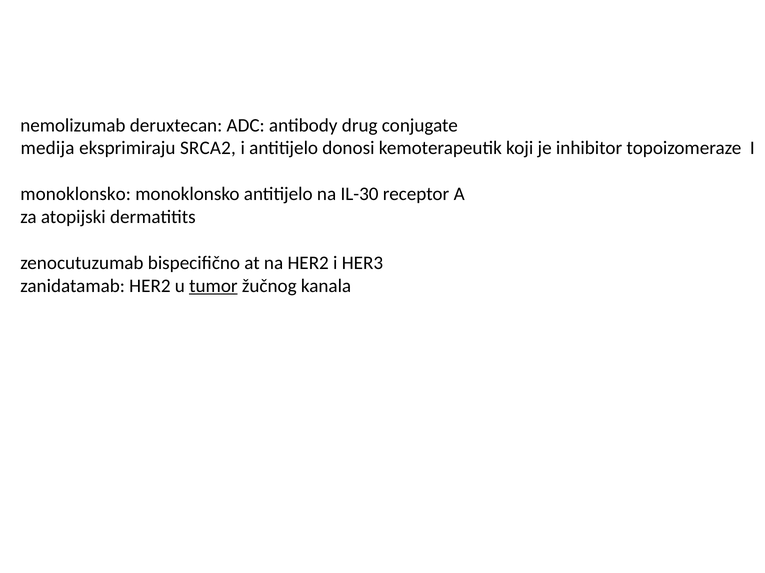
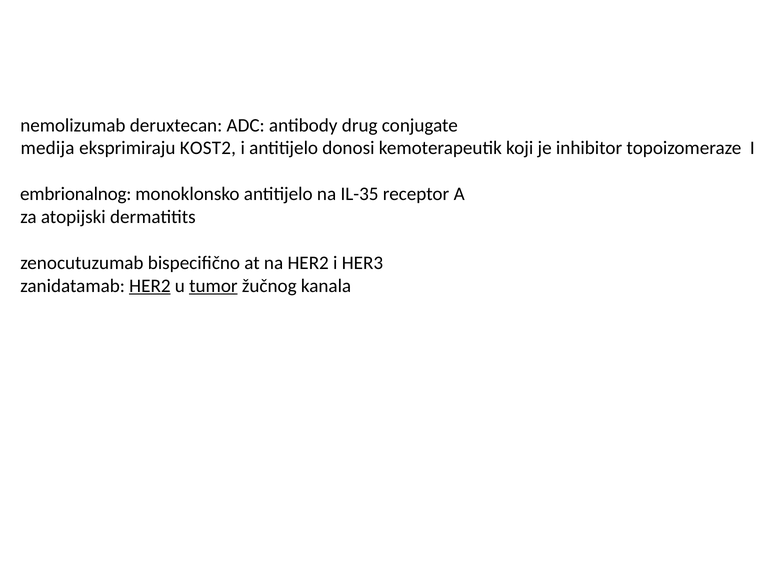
SRCA2: SRCA2 -> KOST2 (208, 148)
monoklonsko: monoklonsko -> embrionalnog (76, 194)
IL-30: IL-30 -> IL-35 (359, 194)
HER2 underline: none -> present (150, 286)
